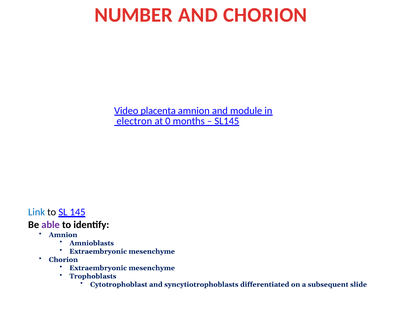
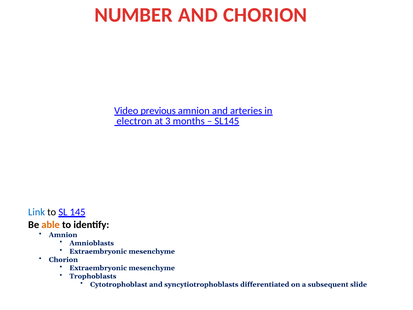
placenta: placenta -> previous (158, 111)
module: module -> arteries (246, 111)
0: 0 -> 3 (168, 121)
able colour: purple -> orange (51, 225)
